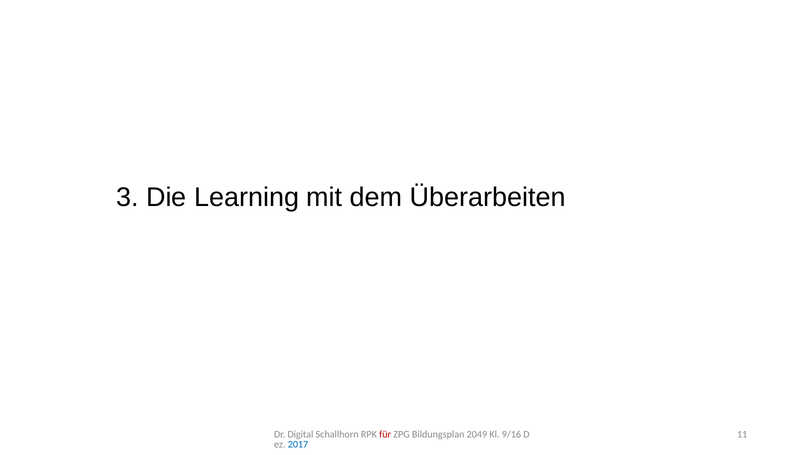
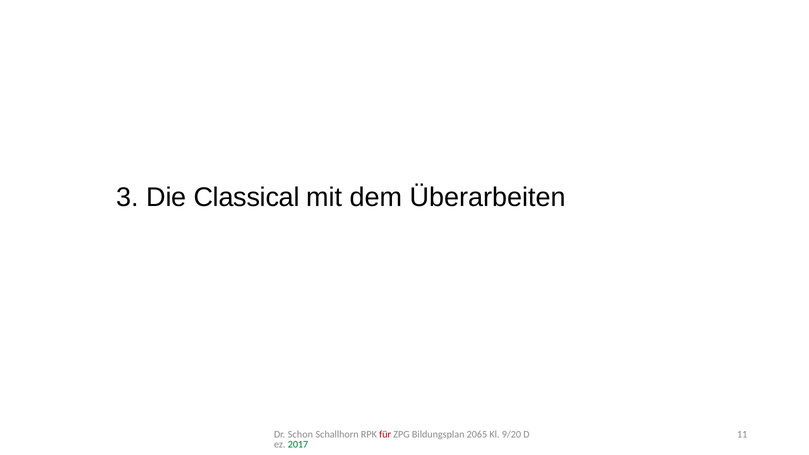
Learning: Learning -> Classical (247, 198)
Digital: Digital -> Schon (300, 434)
2049: 2049 -> 2065 (477, 434)
9/16: 9/16 -> 9/20 (511, 434)
2017 colour: blue -> green (298, 445)
